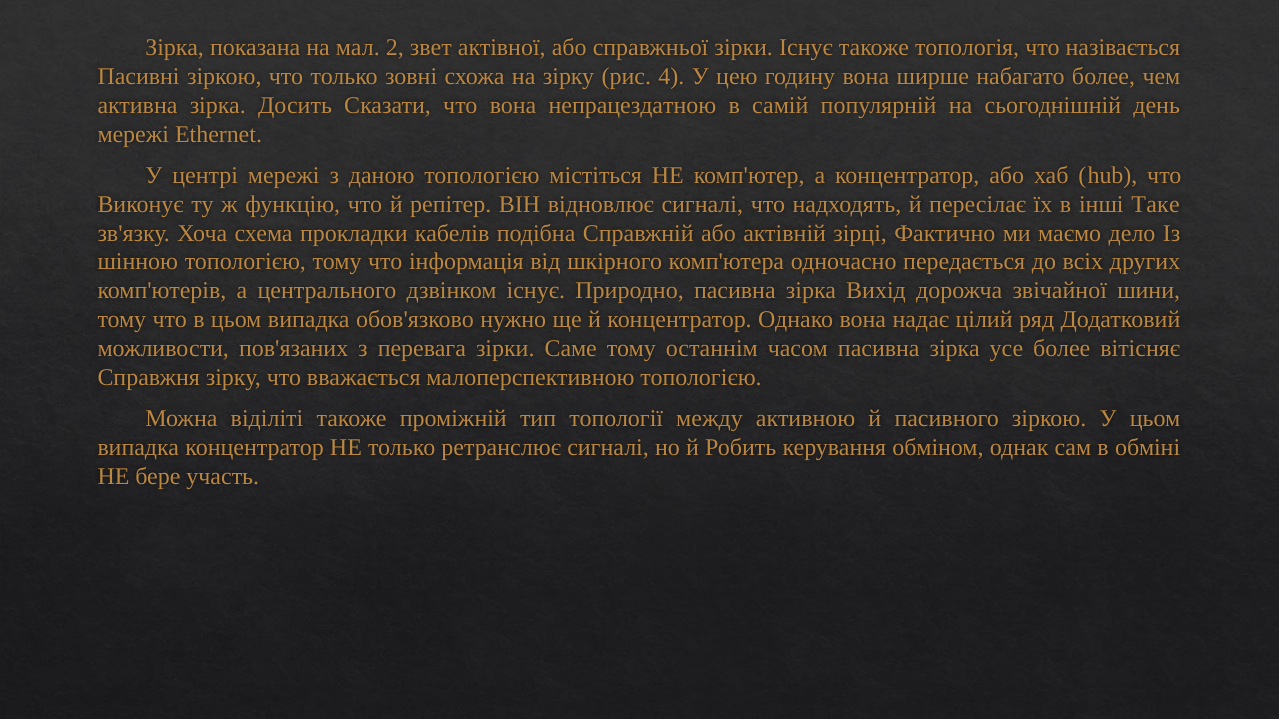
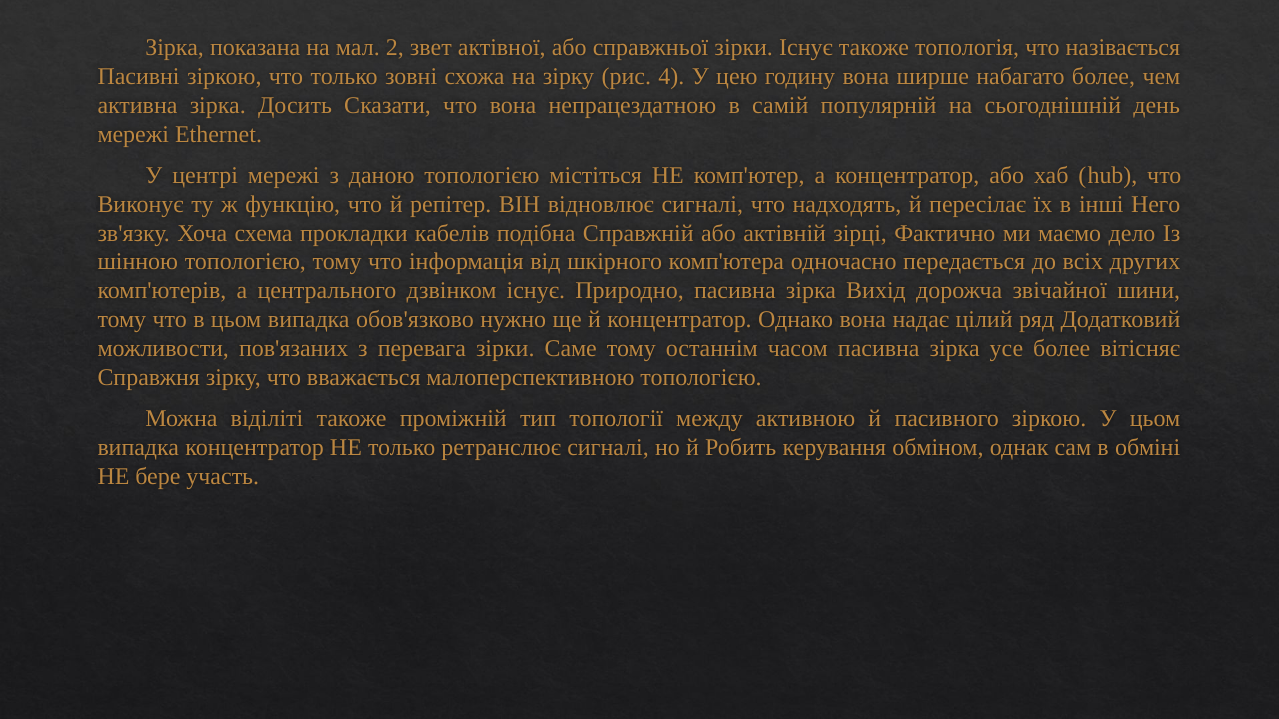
Таке: Таке -> Него (1156, 205)
